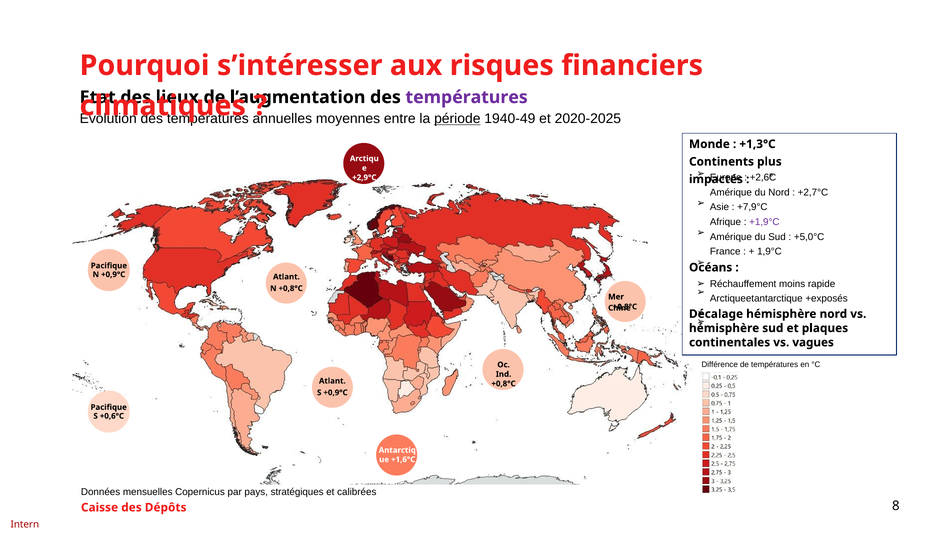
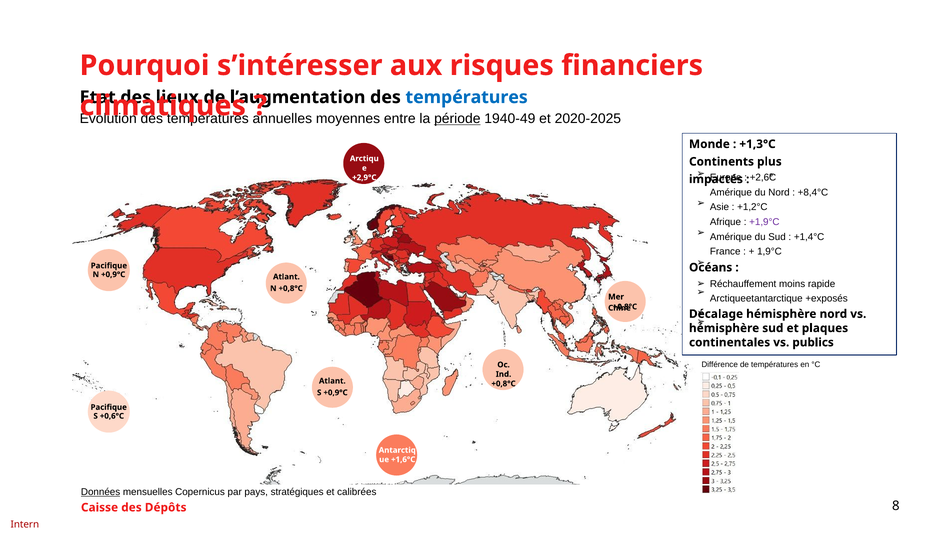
températures colour: purple -> blue (467, 97)
+2,7°C: +2,7°C -> +8,4°C (813, 192)
+7,9°C: +7,9°C -> +1,2°C (752, 207)
+5,0°C: +5,0°C -> +1,4°C (809, 237)
vagues: vagues -> publics (813, 342)
Données underline: none -> present (101, 492)
